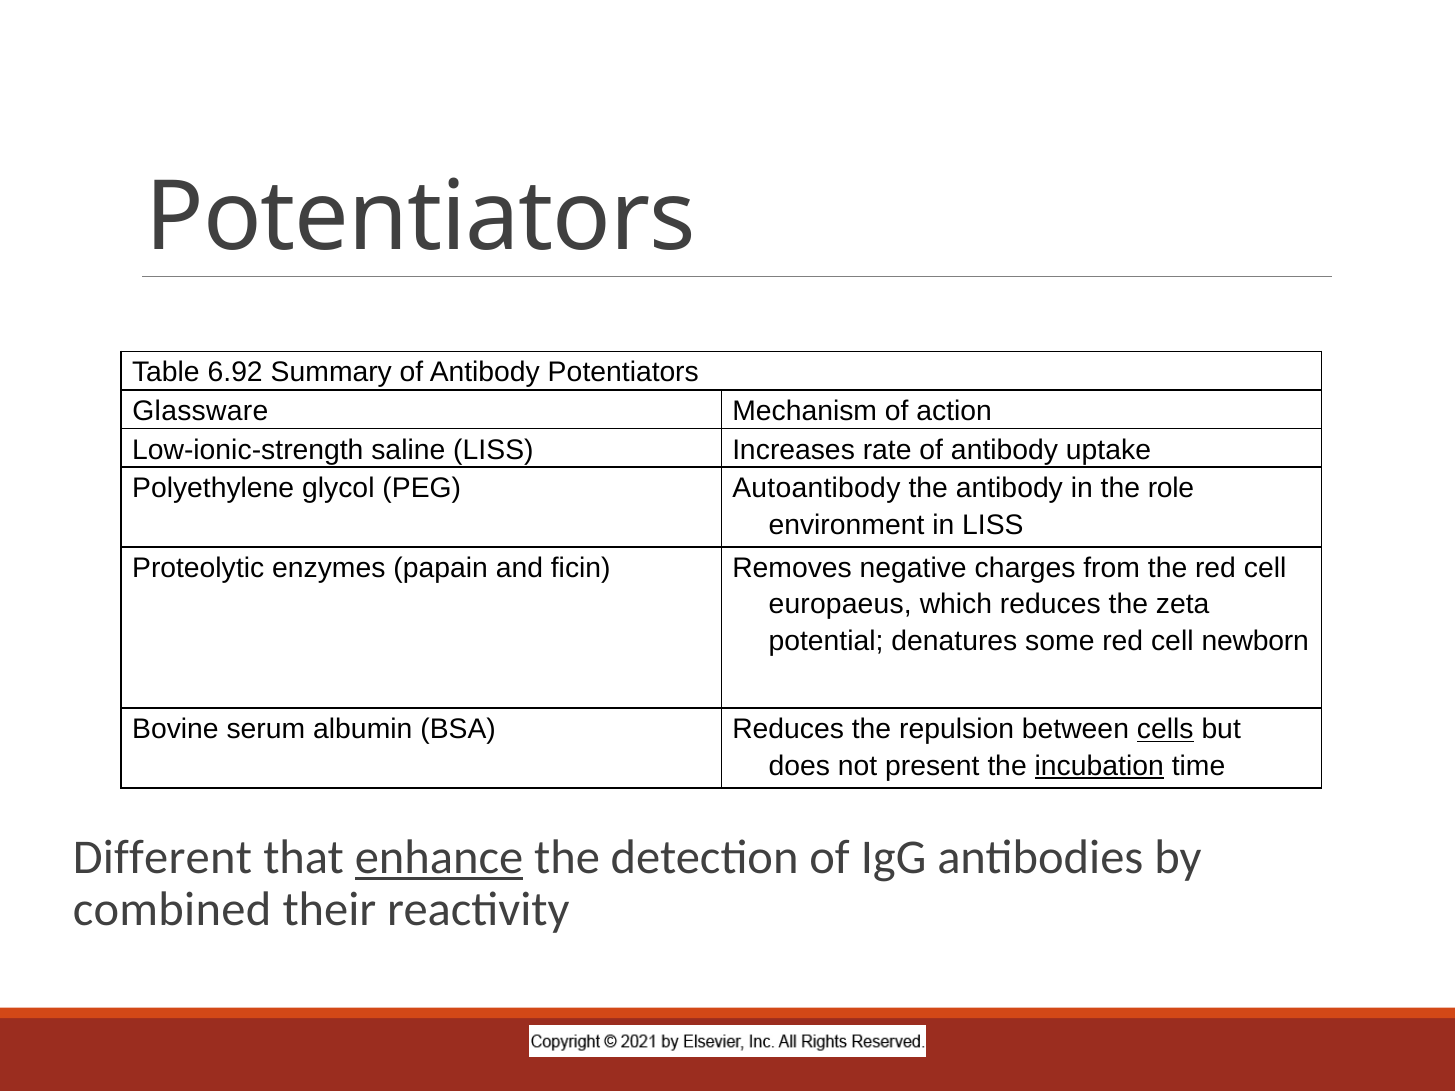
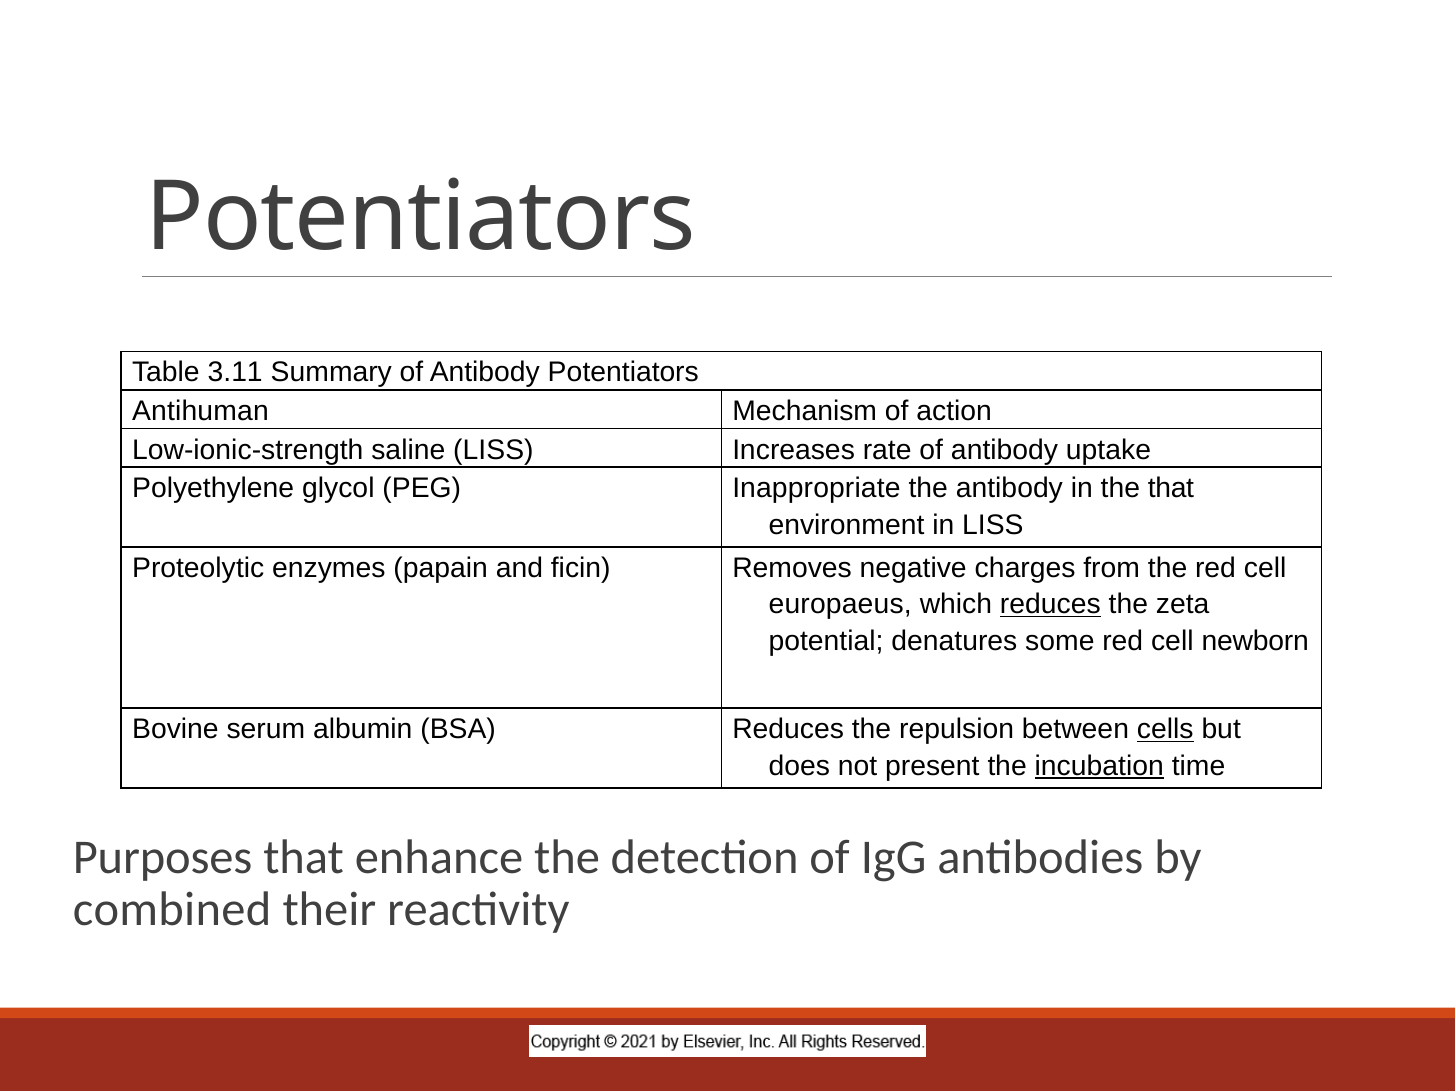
6.92: 6.92 -> 3.11 (235, 373)
Glassware: Glassware -> Antihuman (200, 411)
Autoantibody: Autoantibody -> Inappropriate (816, 488)
the role: role -> that (1171, 488)
reduces underline: none -> present (1050, 605)
Different: Different -> Purposes (163, 858)
enhance underline: present -> none (439, 858)
